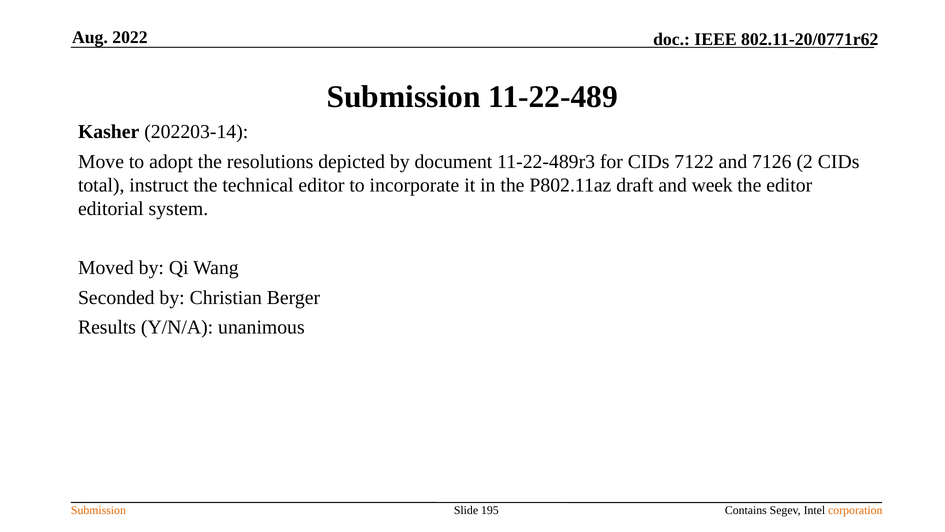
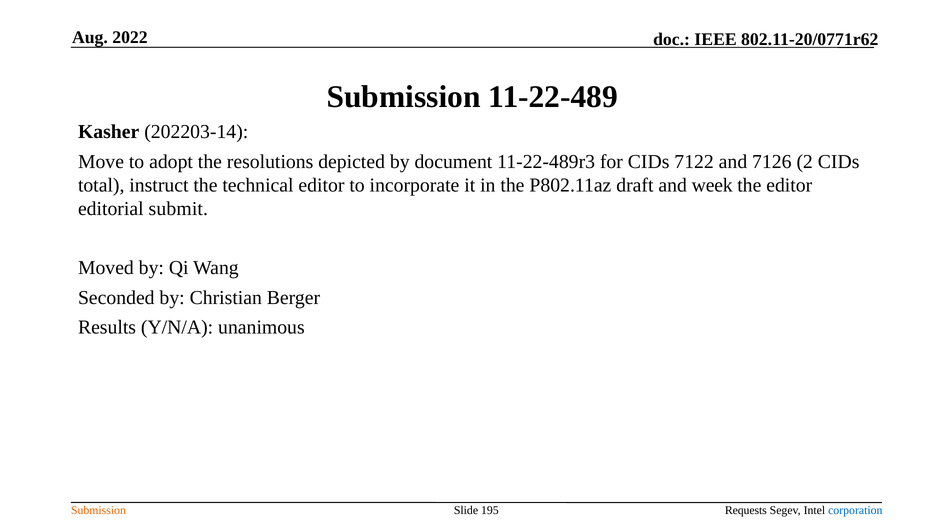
system: system -> submit (178, 209)
Contains: Contains -> Requests (746, 510)
corporation colour: orange -> blue (855, 510)
